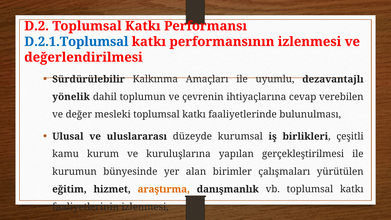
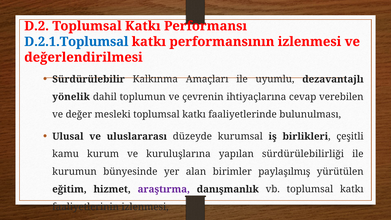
gerçekleştirilmesi: gerçekleştirilmesi -> sürdürülebilirliği (303, 154)
çalışmaları: çalışmaları -> paylaşılmış (284, 172)
araştırma colour: orange -> purple (164, 189)
